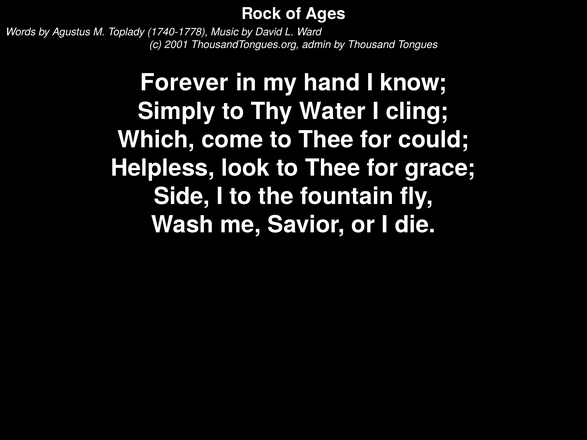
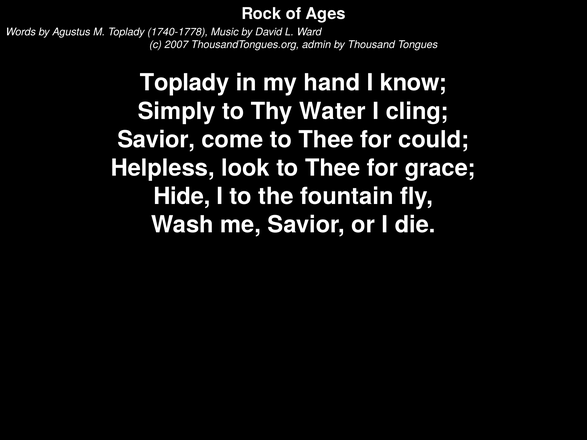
2001: 2001 -> 2007 (176, 45)
Forever: Forever -> Toplady (185, 83)
Which: Which -> Savior (156, 140)
Side: Side -> Hide (182, 196)
